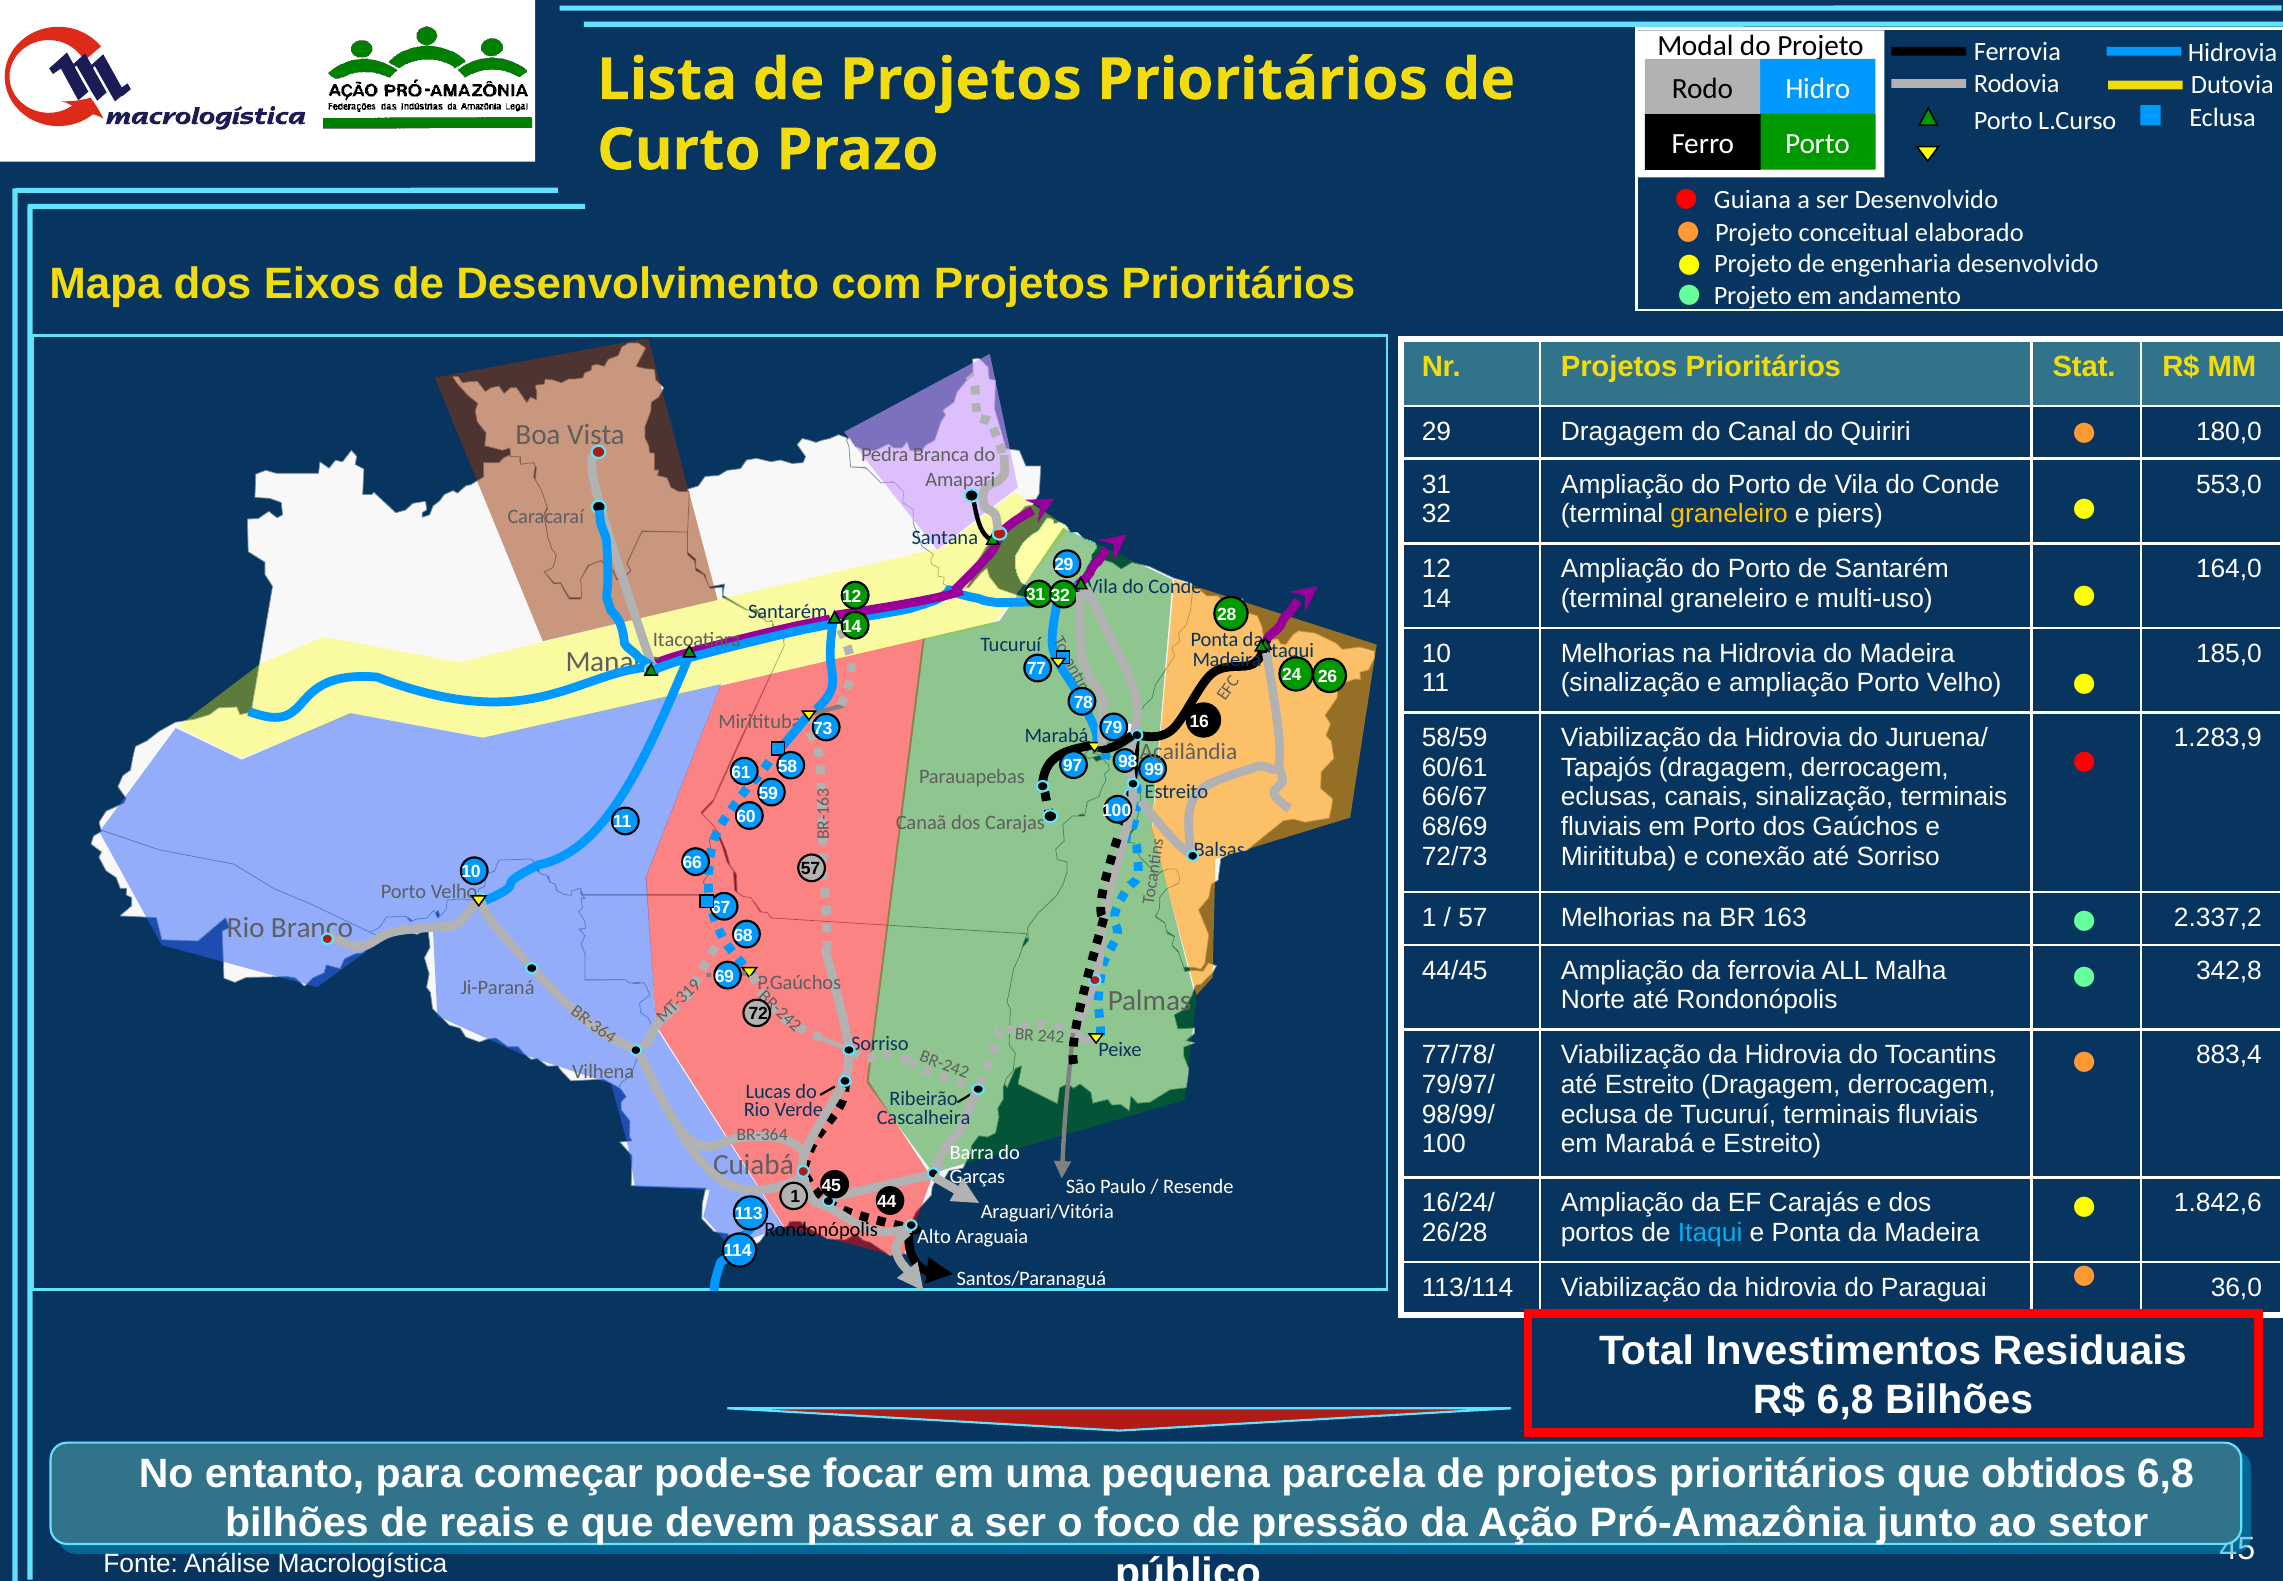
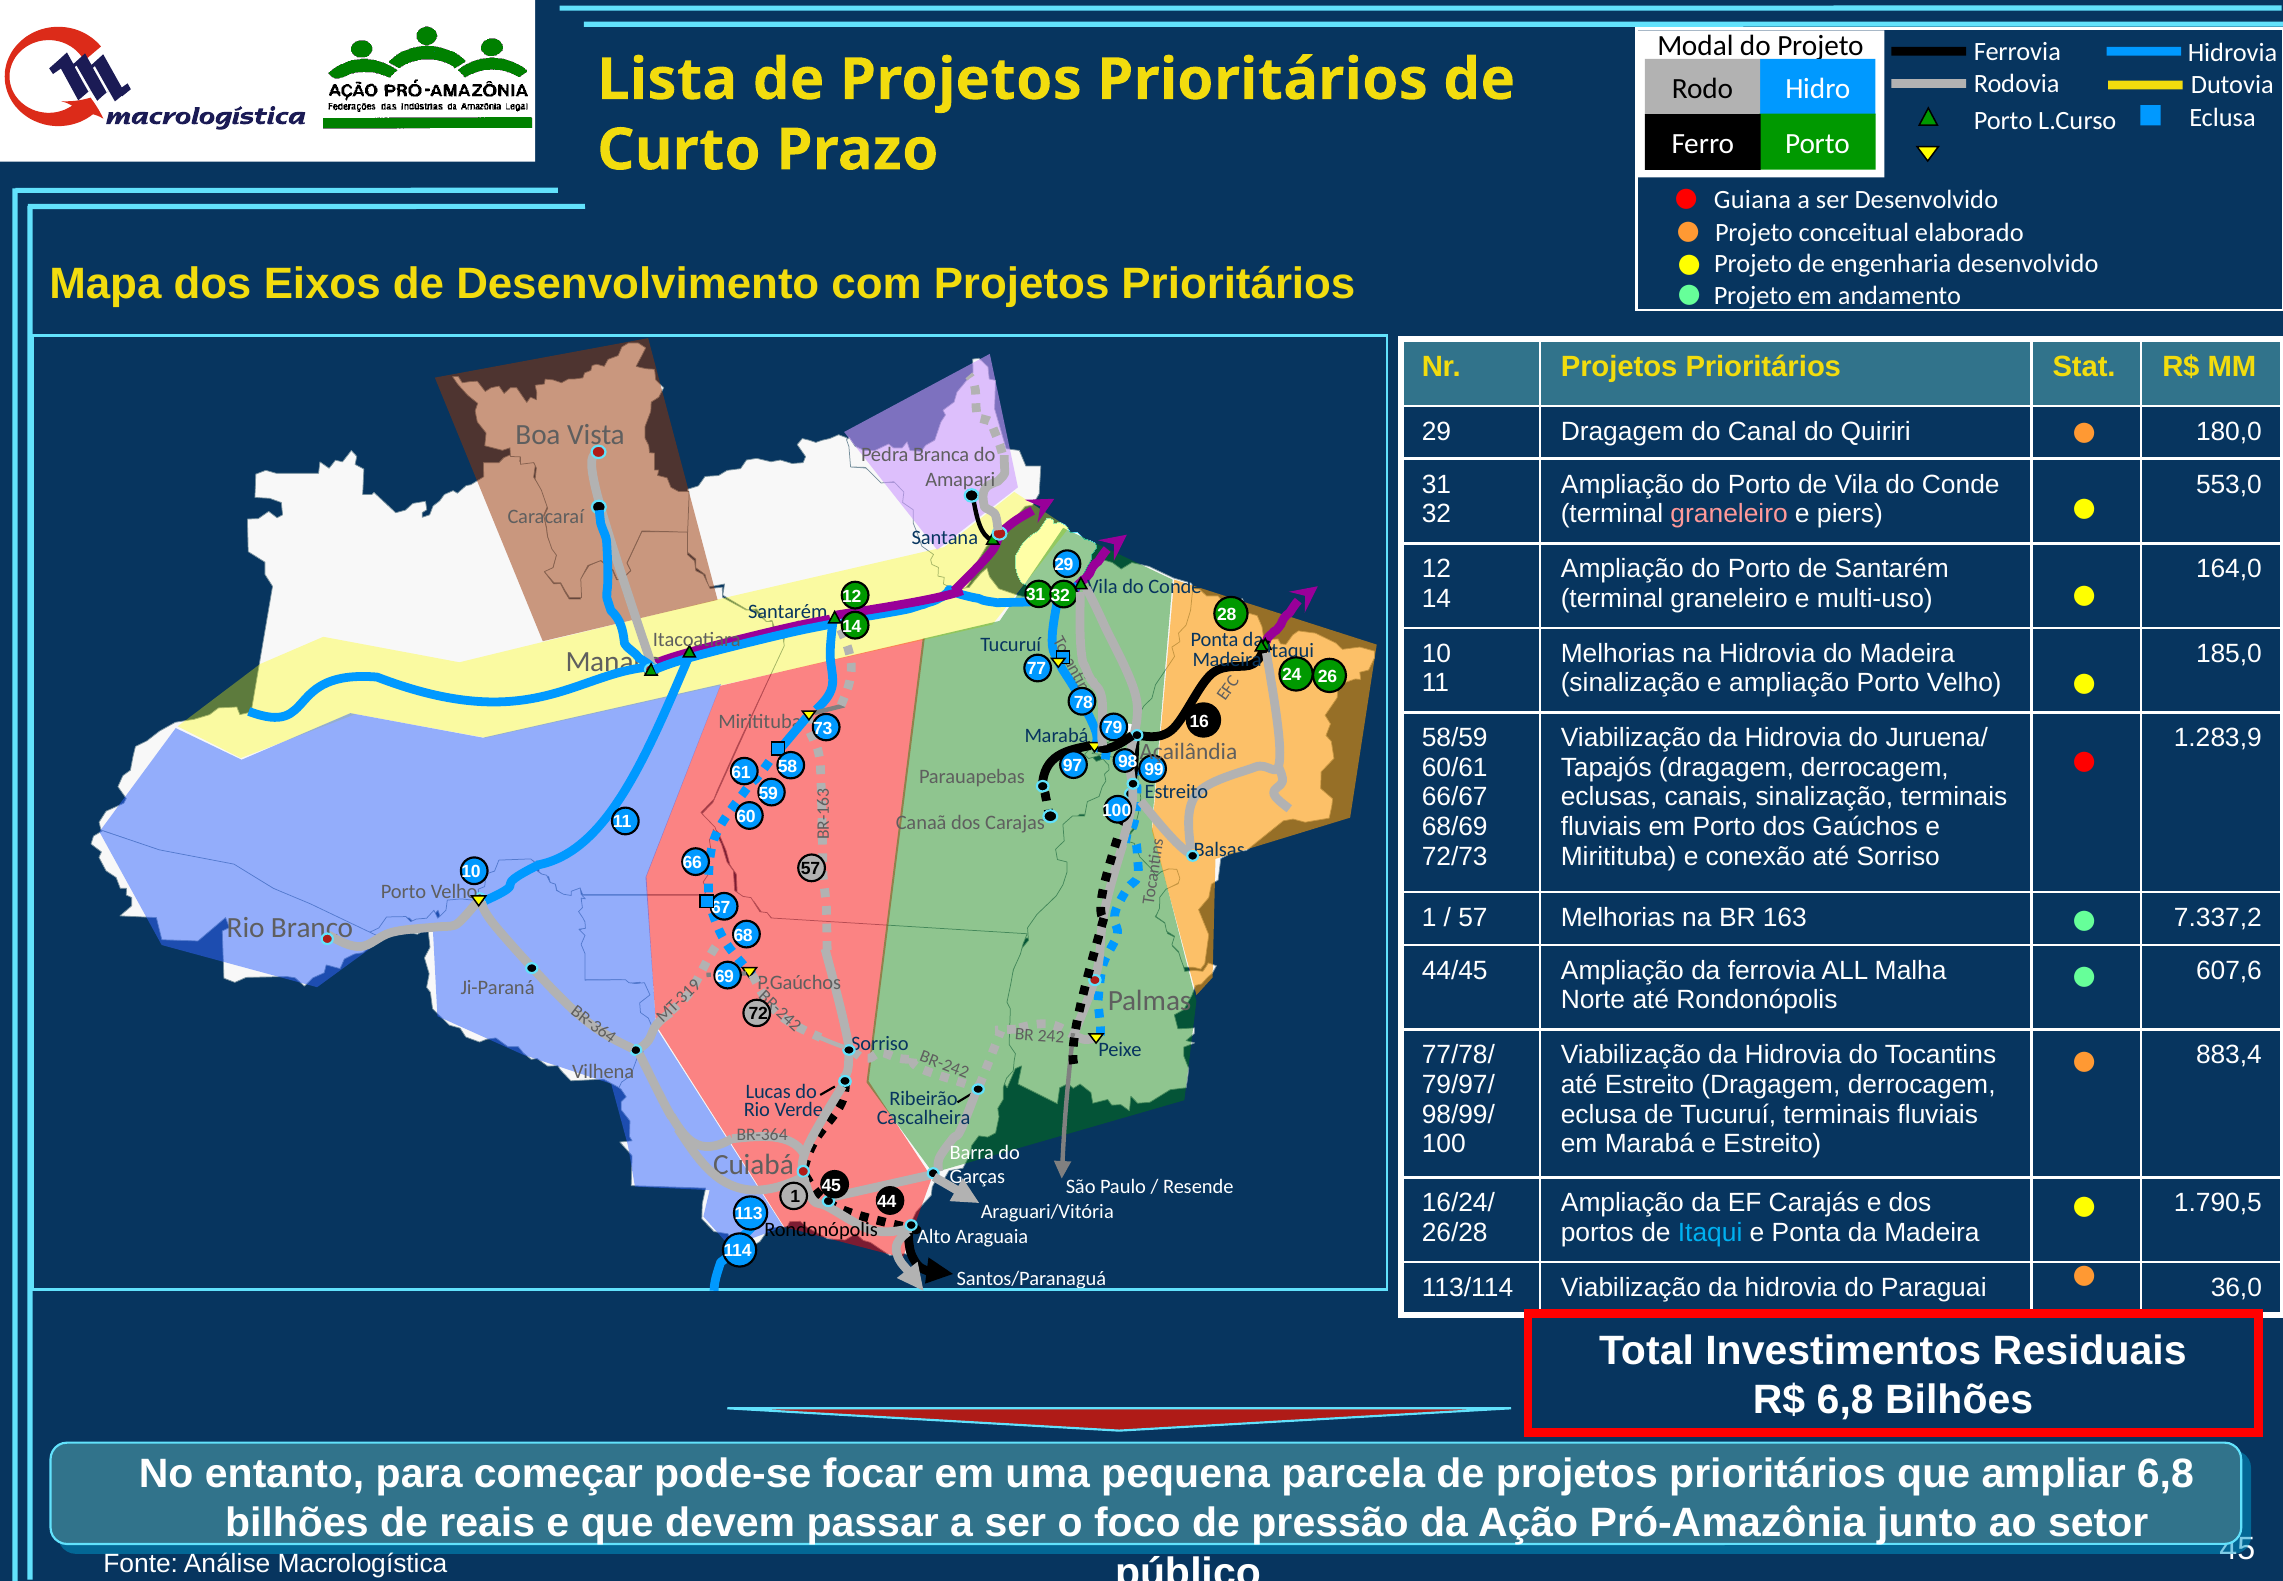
graneleiro colour: yellow -> pink (1729, 514)
2.337,2: 2.337,2 -> 7.337,2 (2218, 918)
342,8: 342,8 -> 607,6 (2229, 970)
1.842,6: 1.842,6 -> 1.790,5 (2218, 1203)
obtidos: obtidos -> ampliar (2054, 1474)
